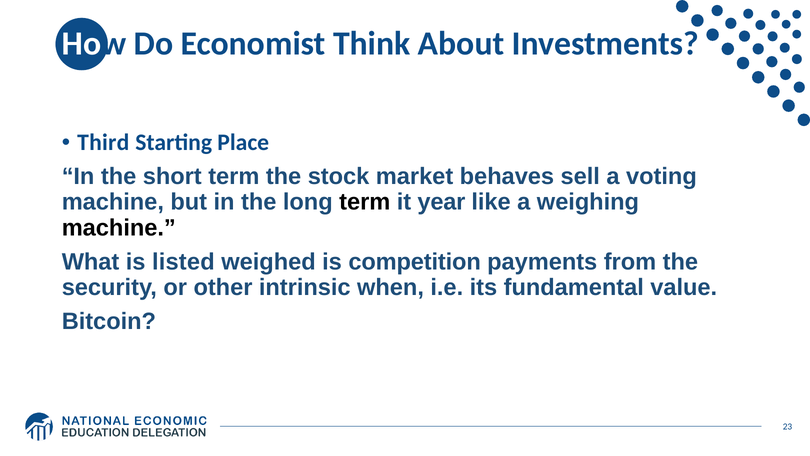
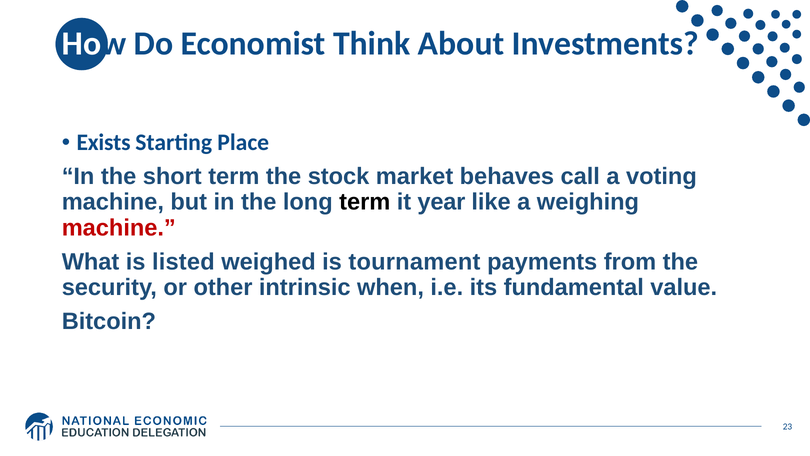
Third: Third -> Exists (104, 143)
sell: sell -> call (580, 177)
machine colour: black -> red (119, 228)
competition: competition -> tournament (414, 262)
